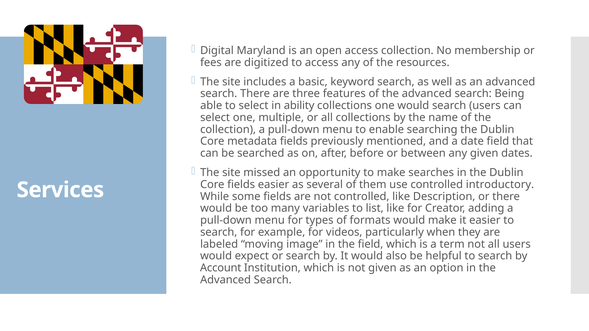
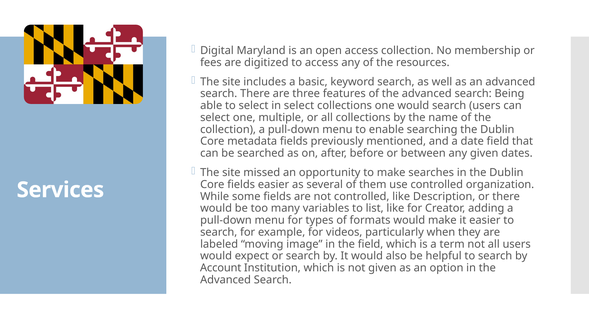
in ability: ability -> select (299, 106)
introductory: introductory -> organization (500, 185)
